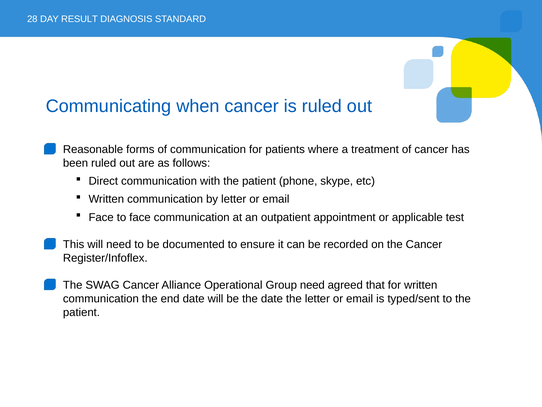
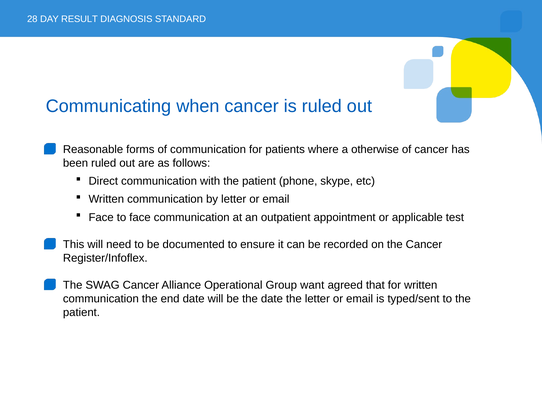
treatment: treatment -> otherwise (375, 149)
Group need: need -> want (312, 285)
